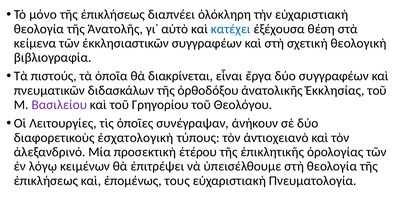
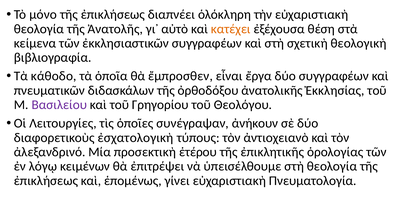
κατέχει colour: blue -> orange (231, 29)
πιστούς: πιστούς -> κάθοδο (54, 76)
διακρίνεται: διακρίνεται -> ἔμπροσθεν (181, 76)
τους: τους -> γίνει (177, 181)
